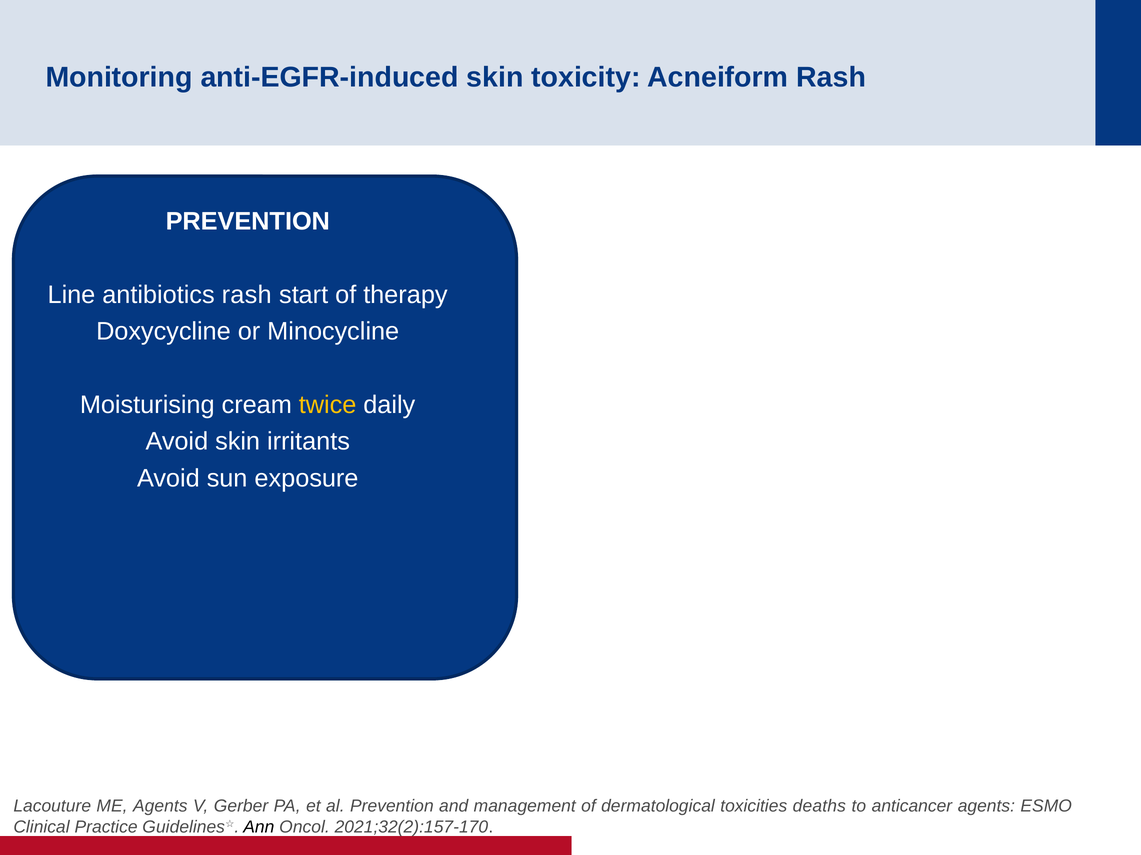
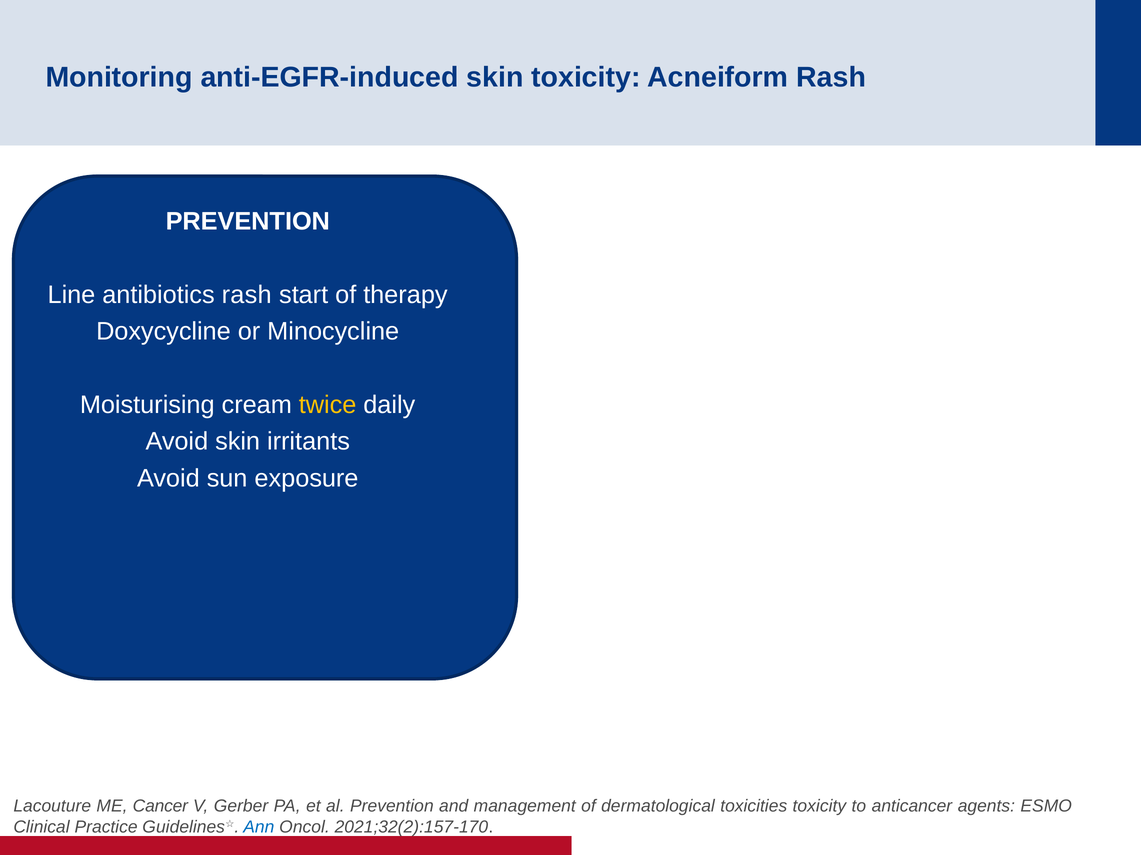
ME Agents: Agents -> Cancer (160, 807)
toxicities deaths: deaths -> toxicity (819, 807)
Ann colour: black -> blue (259, 828)
